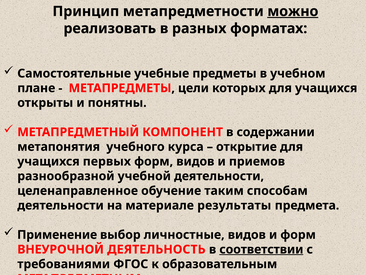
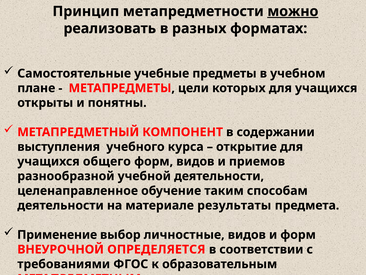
метапонятия: метапонятия -> выступления (59, 147)
первых: первых -> общего (107, 161)
ДЕЯТЕЛЬНОСТЬ: ДЕЯТЕЛЬНОСТЬ -> ОПРЕДЕЛЯЕТСЯ (156, 249)
соответствии underline: present -> none (261, 249)
